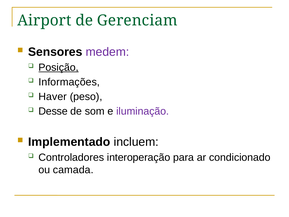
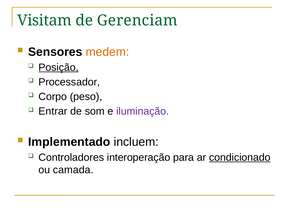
Airport: Airport -> Visitam (44, 20)
medem colour: purple -> orange (107, 52)
Informações: Informações -> Processador (69, 82)
Haver: Haver -> Corpo (53, 97)
Desse: Desse -> Entrar (53, 111)
condicionado underline: none -> present (240, 157)
